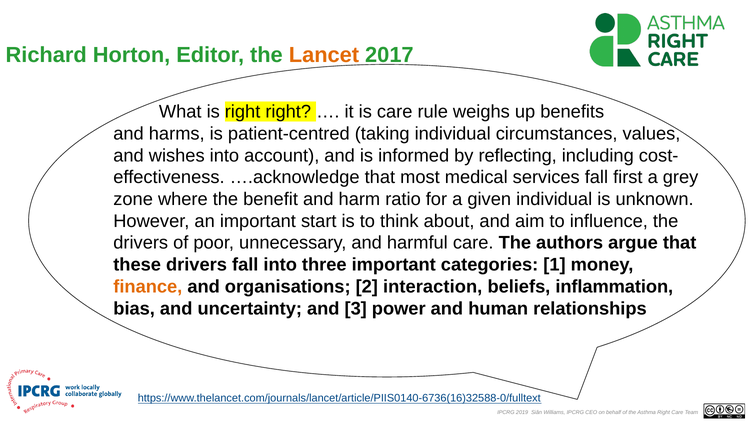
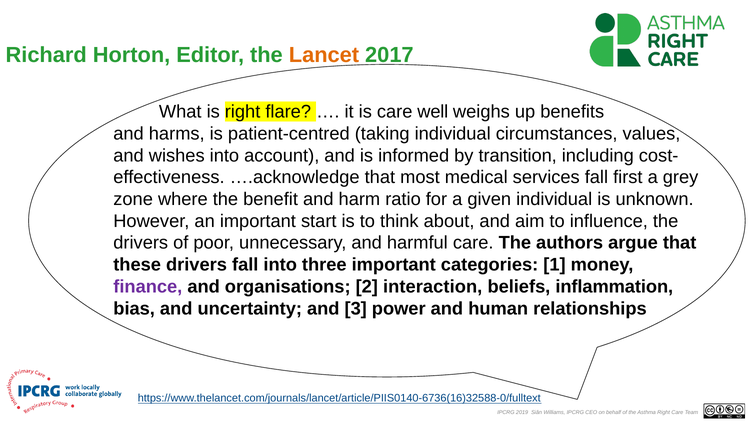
right right: right -> flare (288, 112)
rule: rule -> well (433, 112)
reflecting: reflecting -> transition (518, 156)
finance colour: orange -> purple (148, 287)
